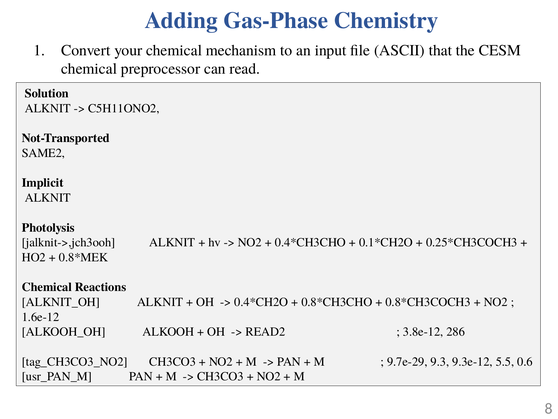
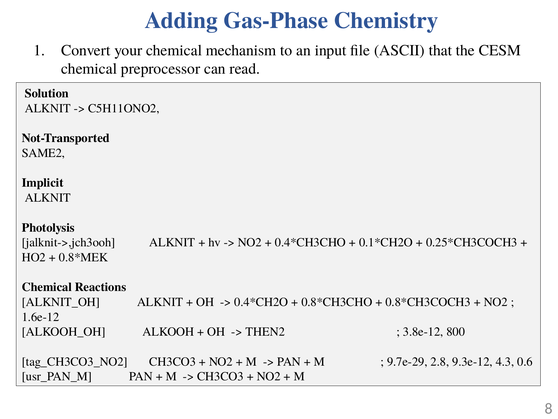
READ2: READ2 -> THEN2 (265, 331)
286: 286 -> 800 (456, 331)
9.3: 9.3 -> 2.8 (440, 361)
5.5: 5.5 -> 4.3 (505, 361)
